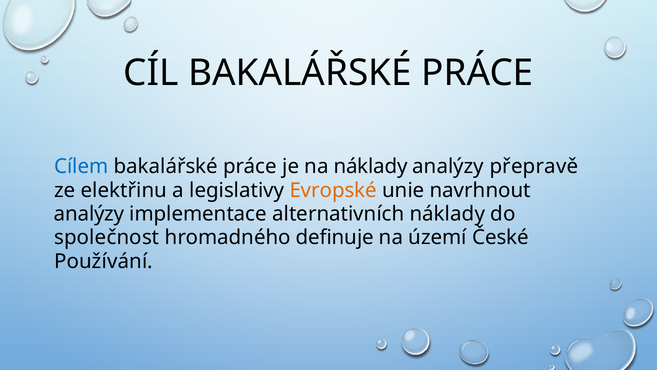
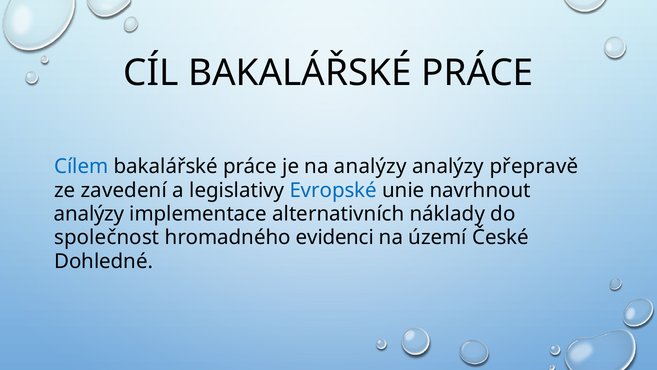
na náklady: náklady -> analýzy (370, 166)
elektřinu: elektřinu -> zavedení (124, 190)
Evropské colour: orange -> blue (333, 190)
definuje: definuje -> evidenci (335, 237)
Používání: Používání -> Dohledné (104, 261)
